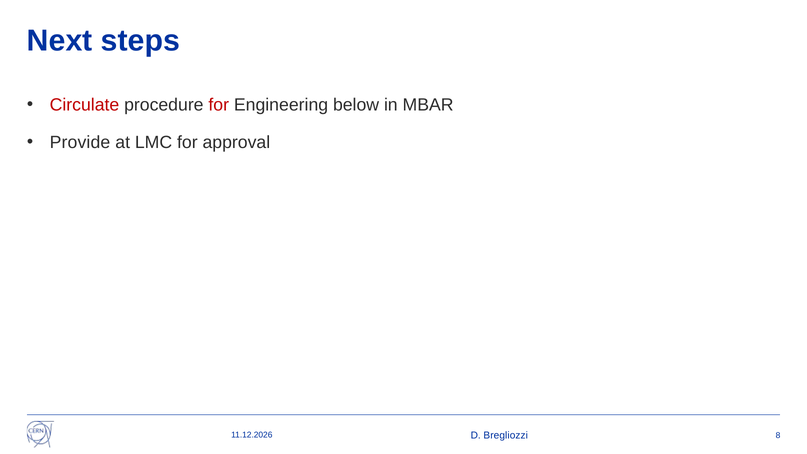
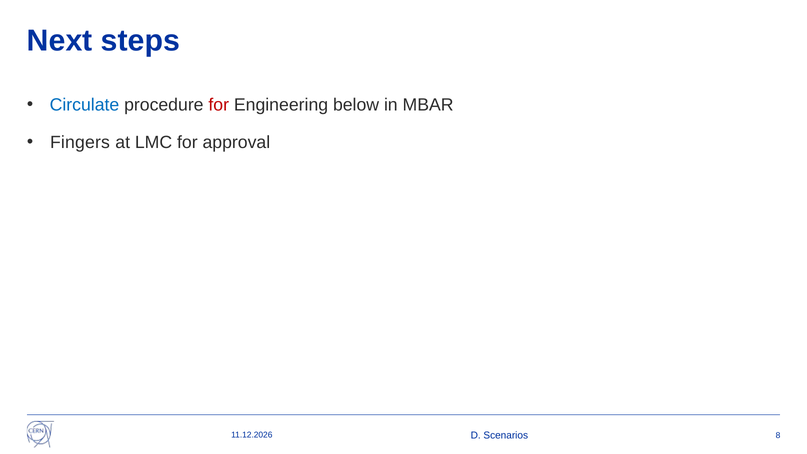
Circulate colour: red -> blue (84, 105)
Provide: Provide -> Fingers (80, 142)
Bregliozzi: Bregliozzi -> Scenarios (506, 435)
